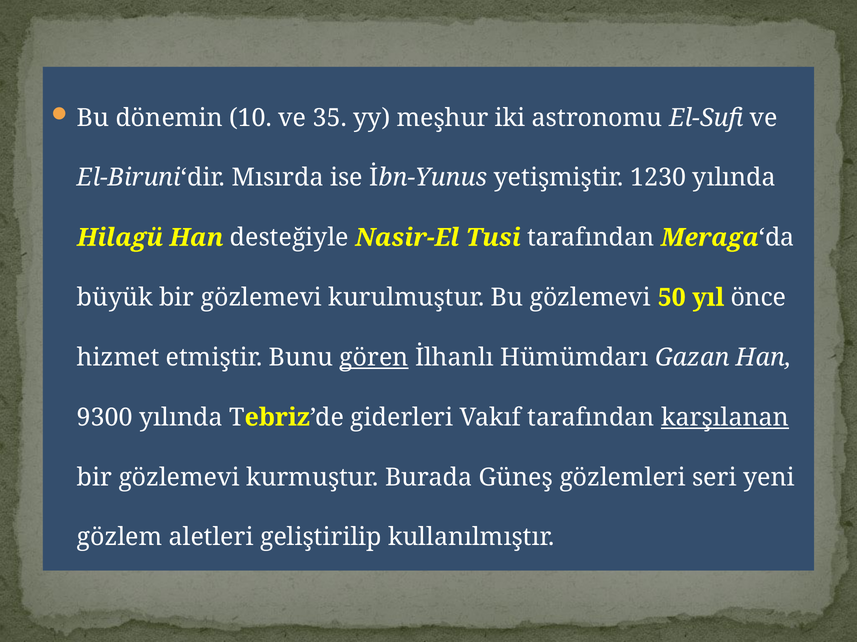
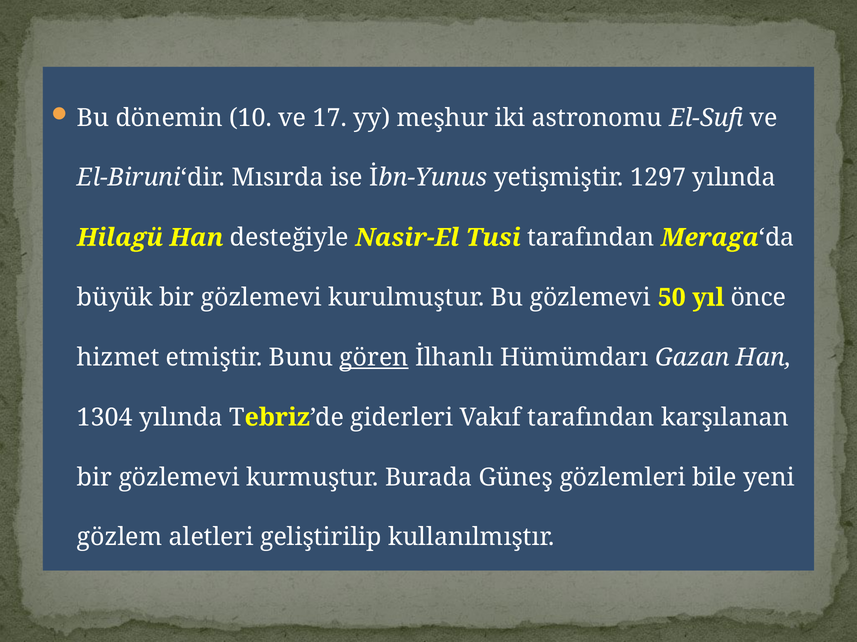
35: 35 -> 17 (330, 118)
1230: 1230 -> 1297 (658, 178)
9300: 9300 -> 1304 (105, 418)
karşılanan underline: present -> none (725, 418)
seri: seri -> bile (714, 478)
